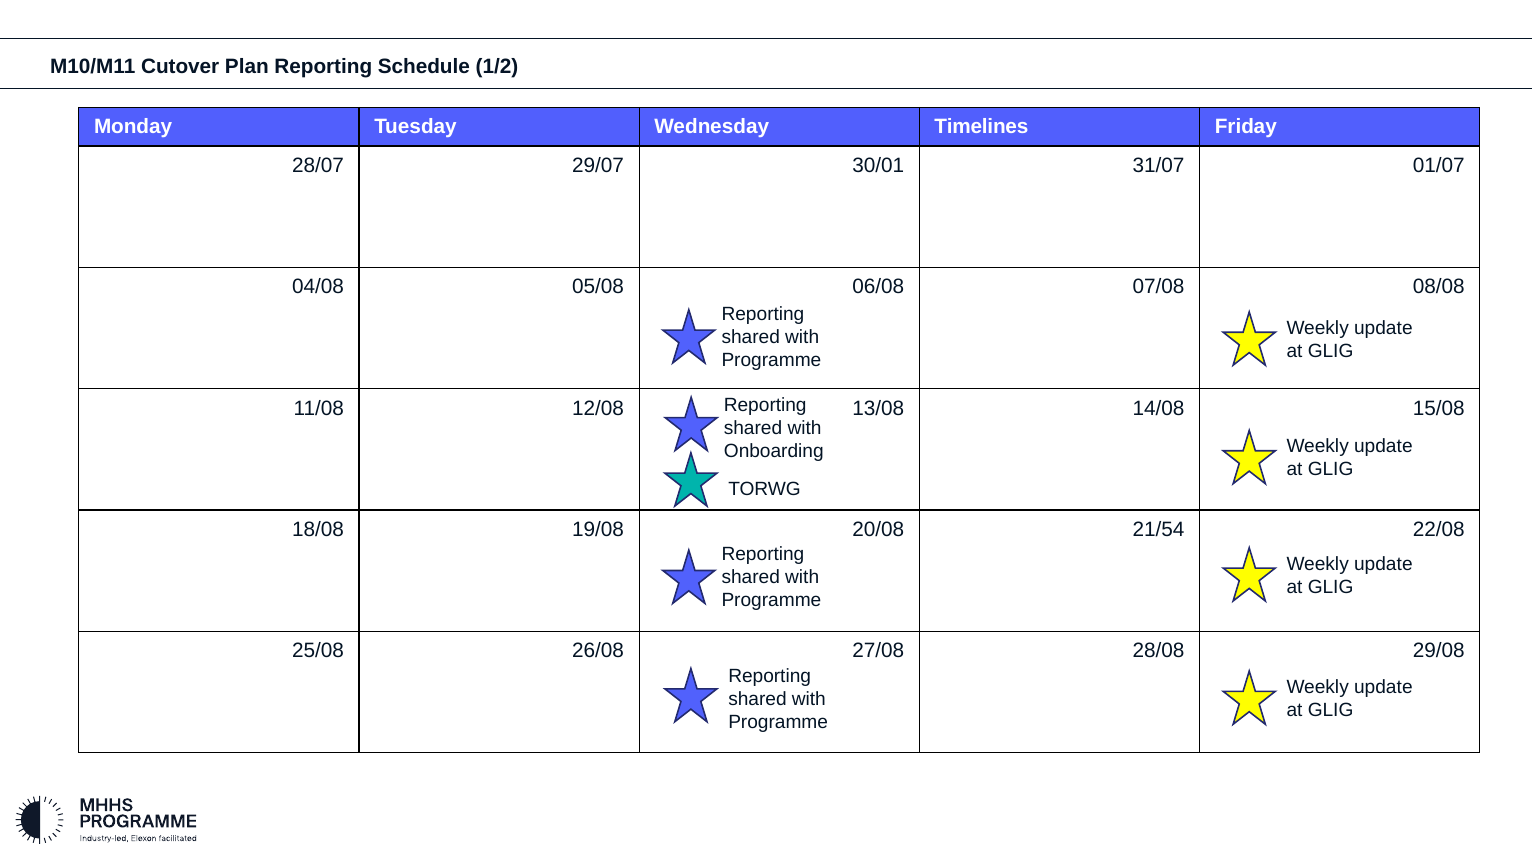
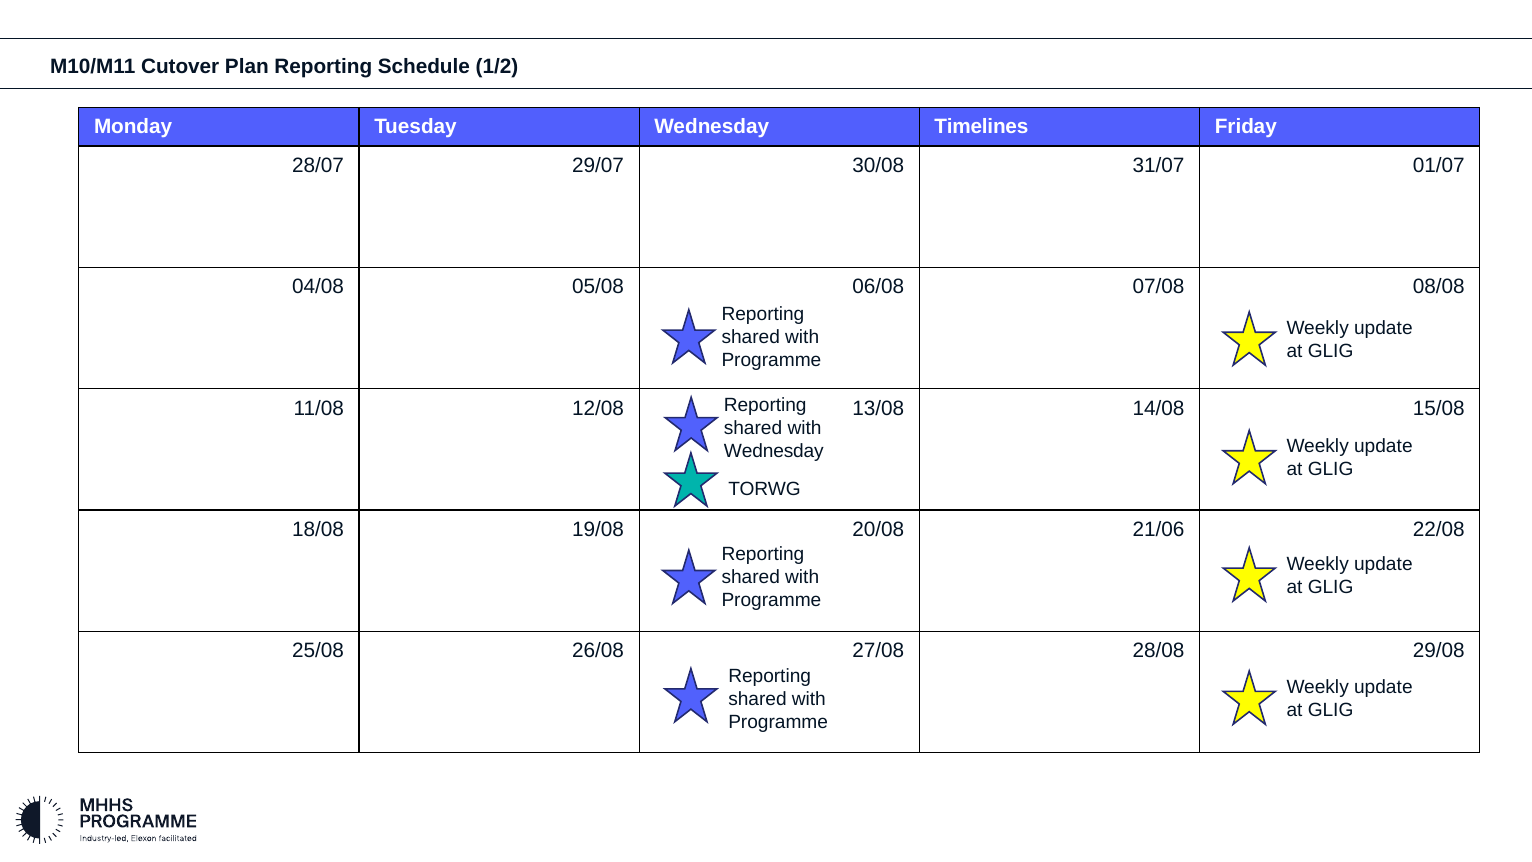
30/01: 30/01 -> 30/08 (878, 165)
Onboarding: Onboarding -> Wednesday (774, 451)
21/54: 21/54 -> 21/06 (1159, 529)
